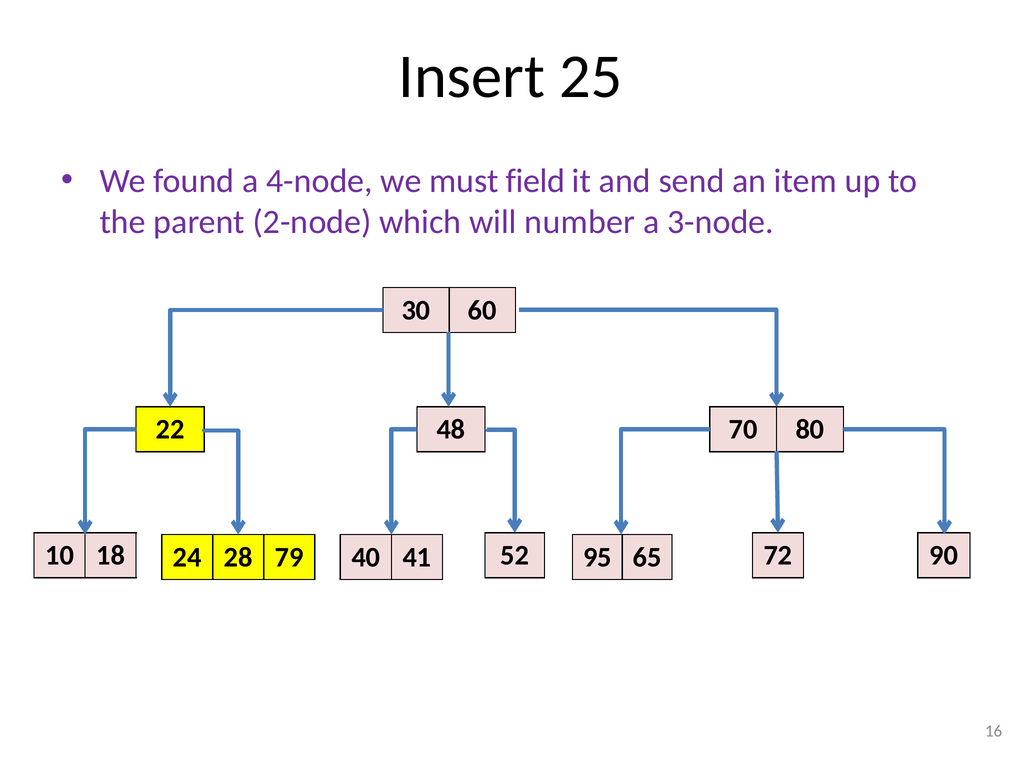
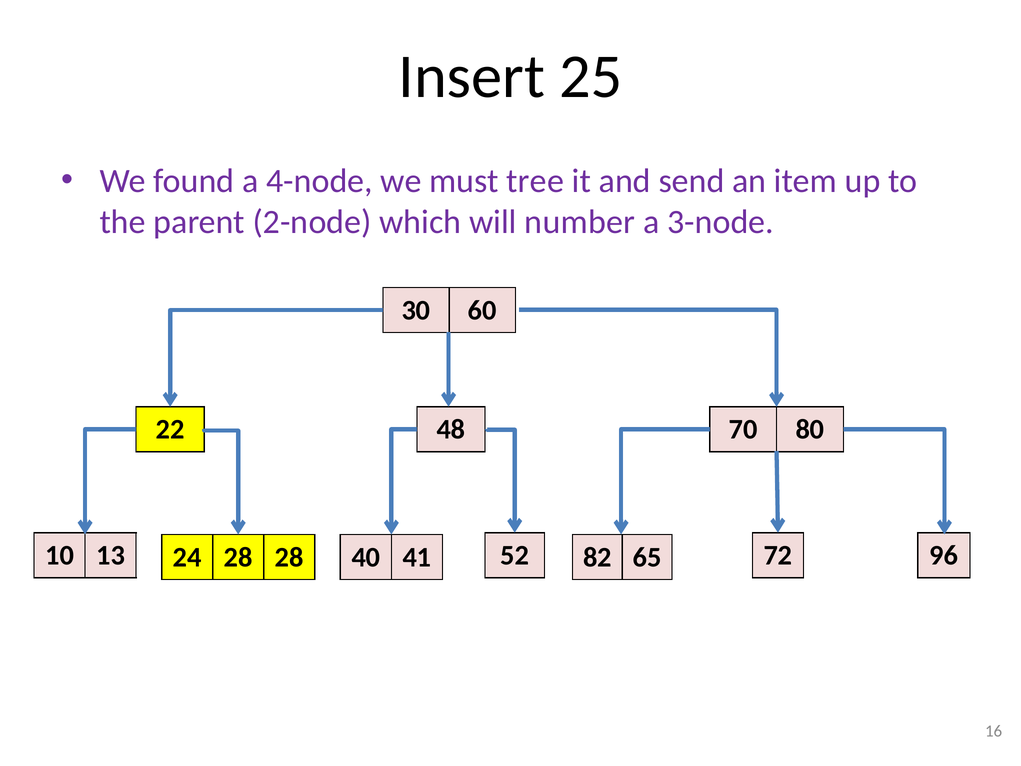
field: field -> tree (535, 181)
18: 18 -> 13 (111, 555)
28 79: 79 -> 28 (289, 557)
95: 95 -> 82 (597, 557)
90: 90 -> 96 (944, 555)
